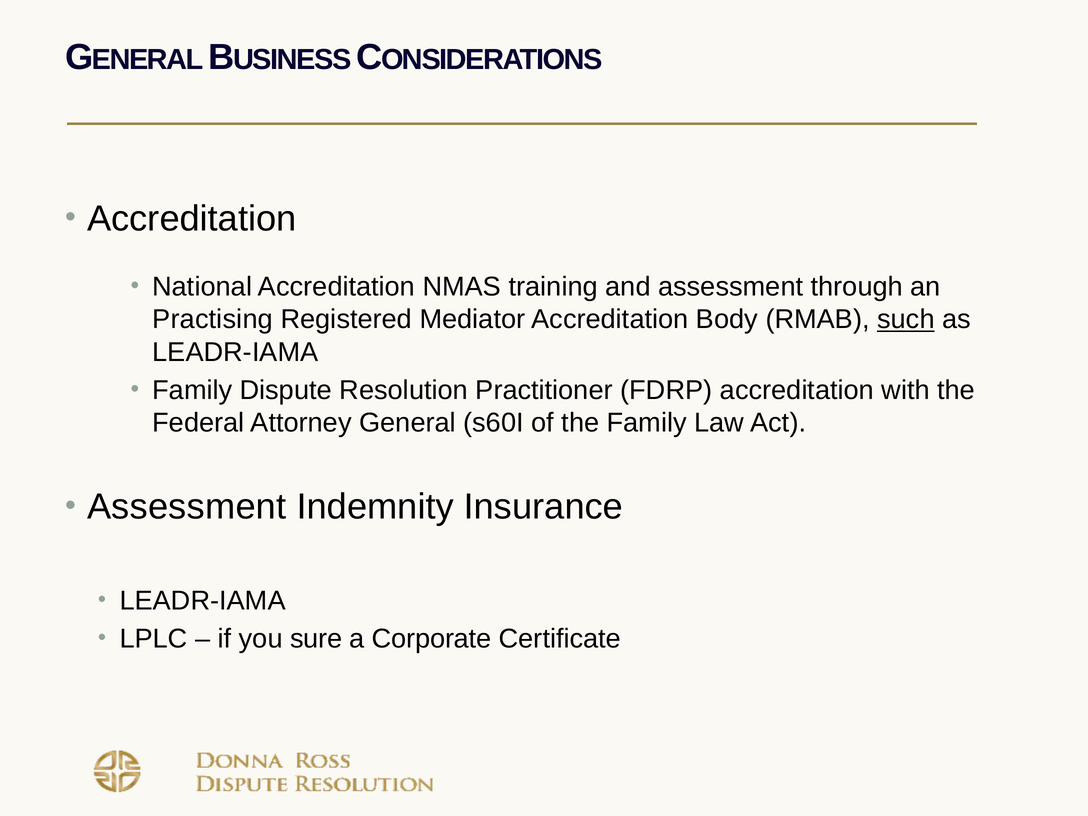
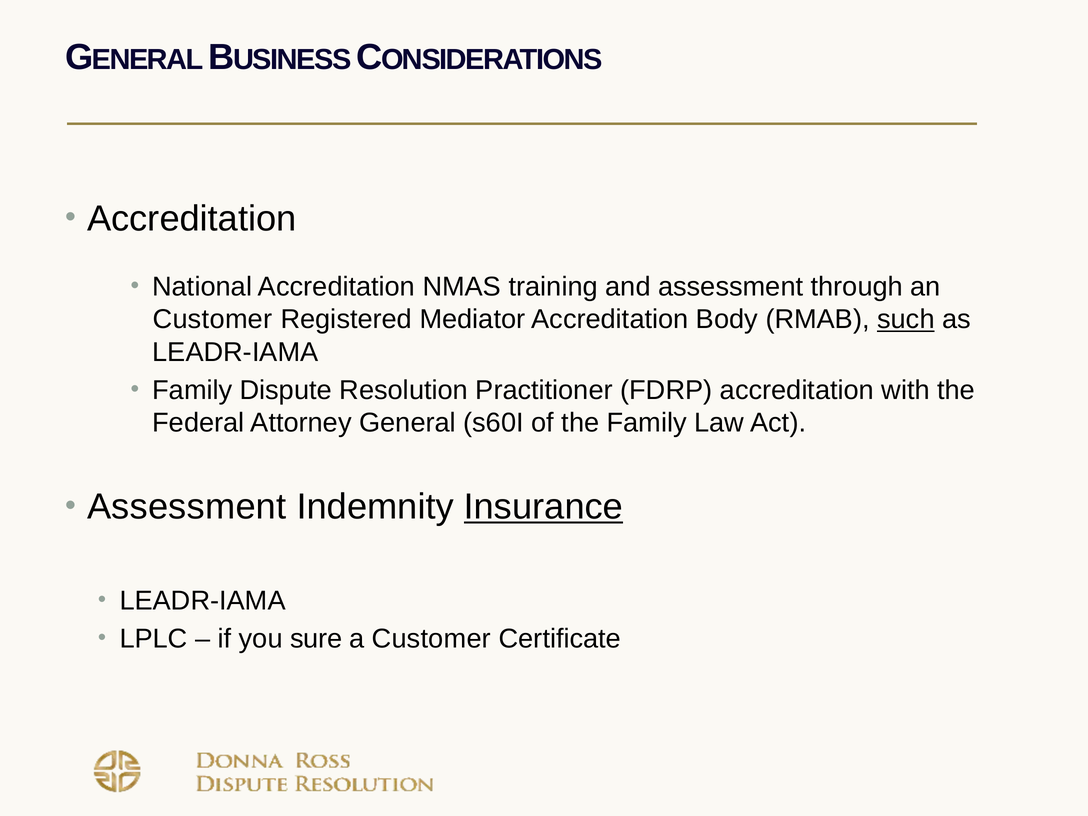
Practising: Practising -> Customer (213, 320)
Insurance underline: none -> present (543, 507)
a Corporate: Corporate -> Customer (431, 639)
